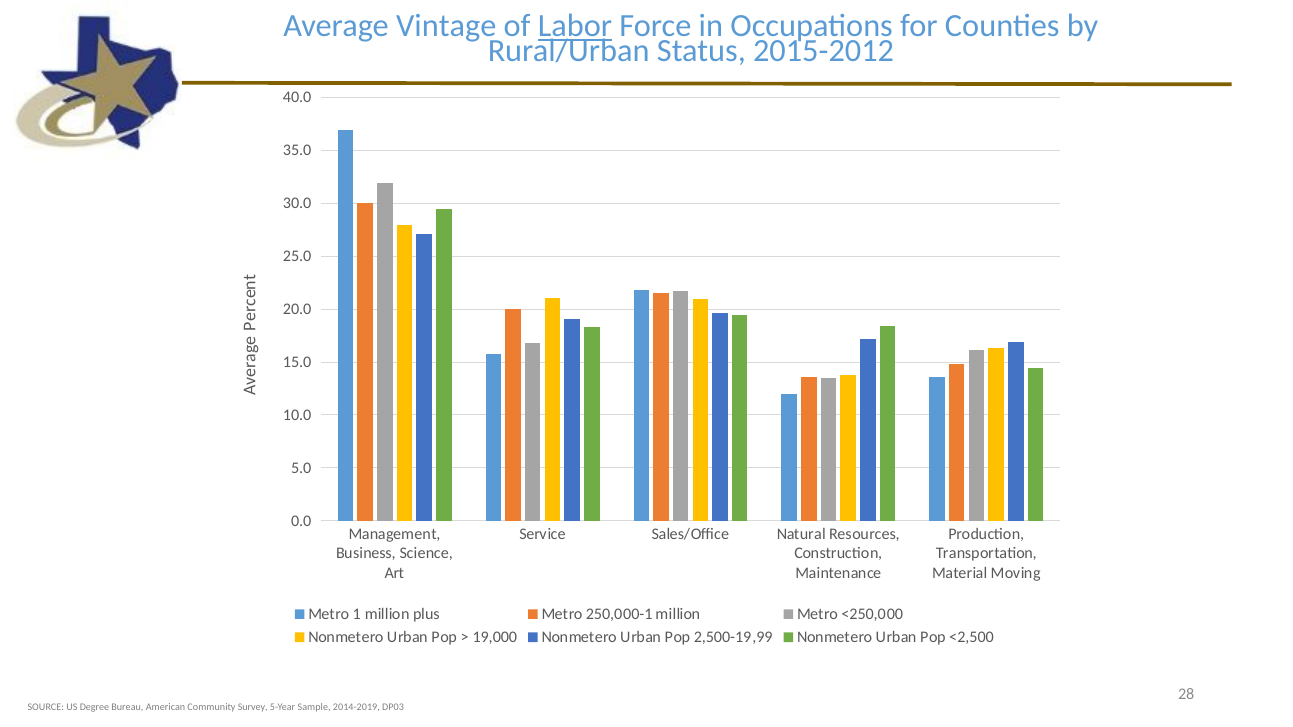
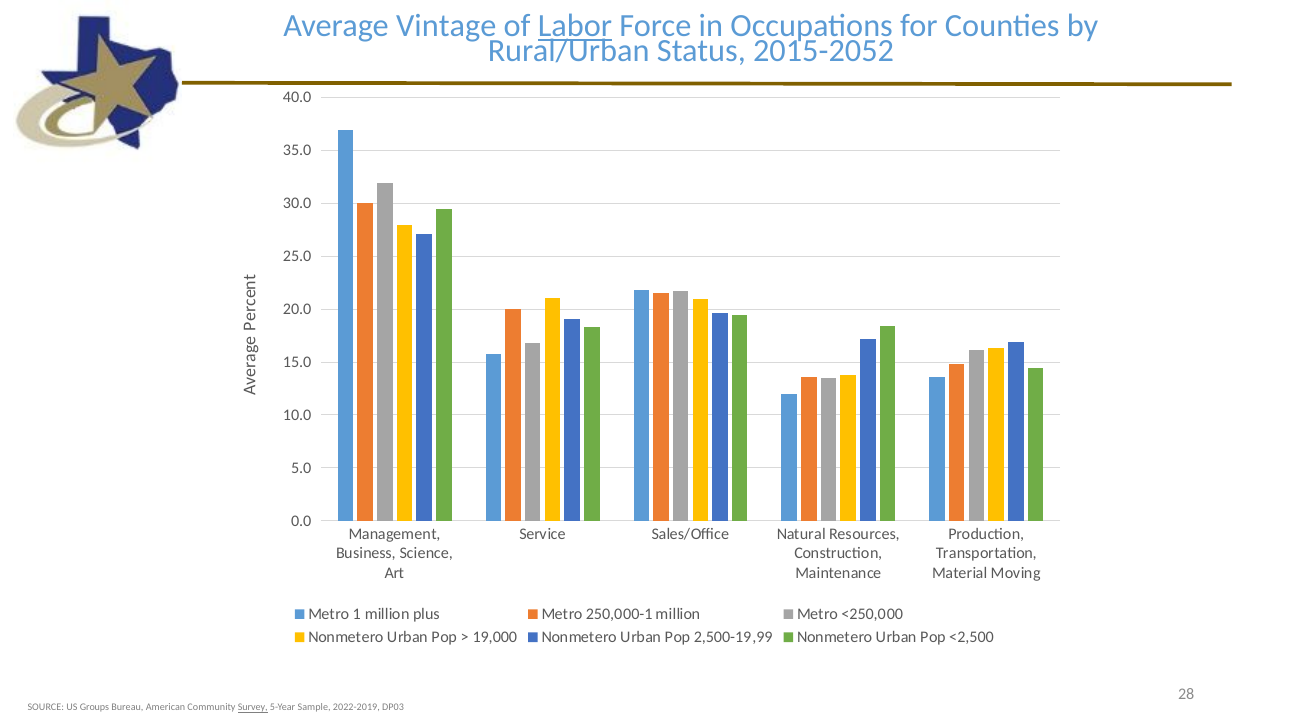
2015-2012: 2015-2012 -> 2015-2052 (824, 51)
Degree: Degree -> Groups (94, 708)
Survey underline: none -> present (253, 708)
2014-2019: 2014-2019 -> 2022-2019 (356, 708)
